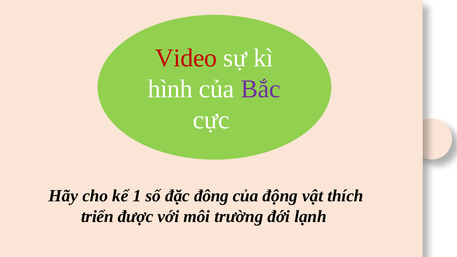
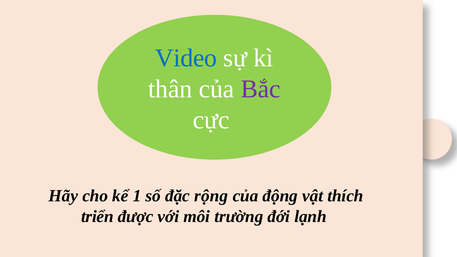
Video colour: red -> blue (186, 58)
hình: hình -> thân (170, 89)
đông: đông -> rộng (211, 196)
